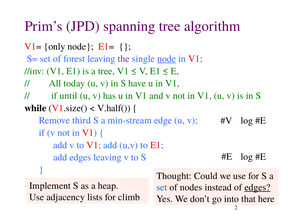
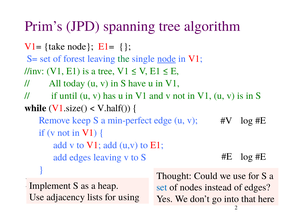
only: only -> take (55, 46)
the colour: purple -> green (124, 59)
third: third -> keep (82, 120)
min-stream: min-stream -> min-perfect (130, 120)
edges underline: present -> none (257, 187)
climb: climb -> using (129, 197)
